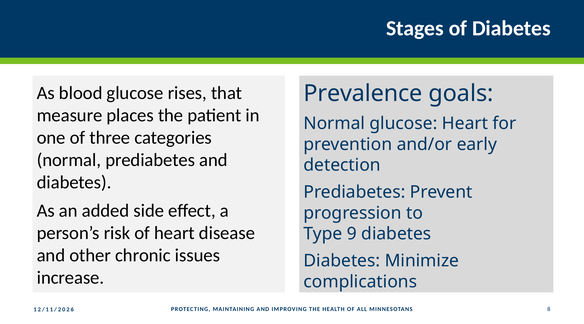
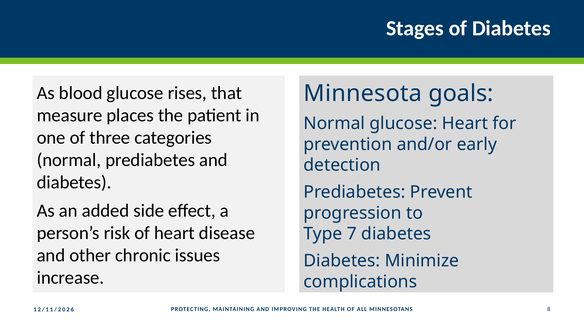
Prevalence: Prevalence -> Minnesota (363, 94)
9: 9 -> 7 (352, 234)
